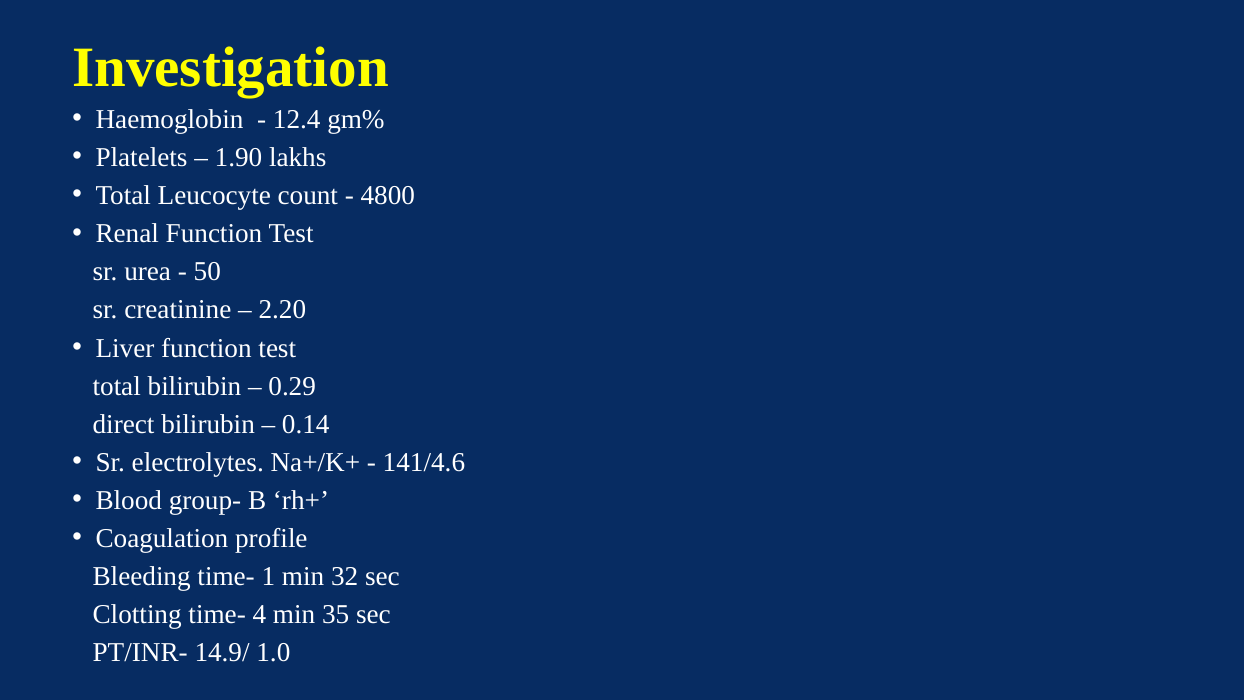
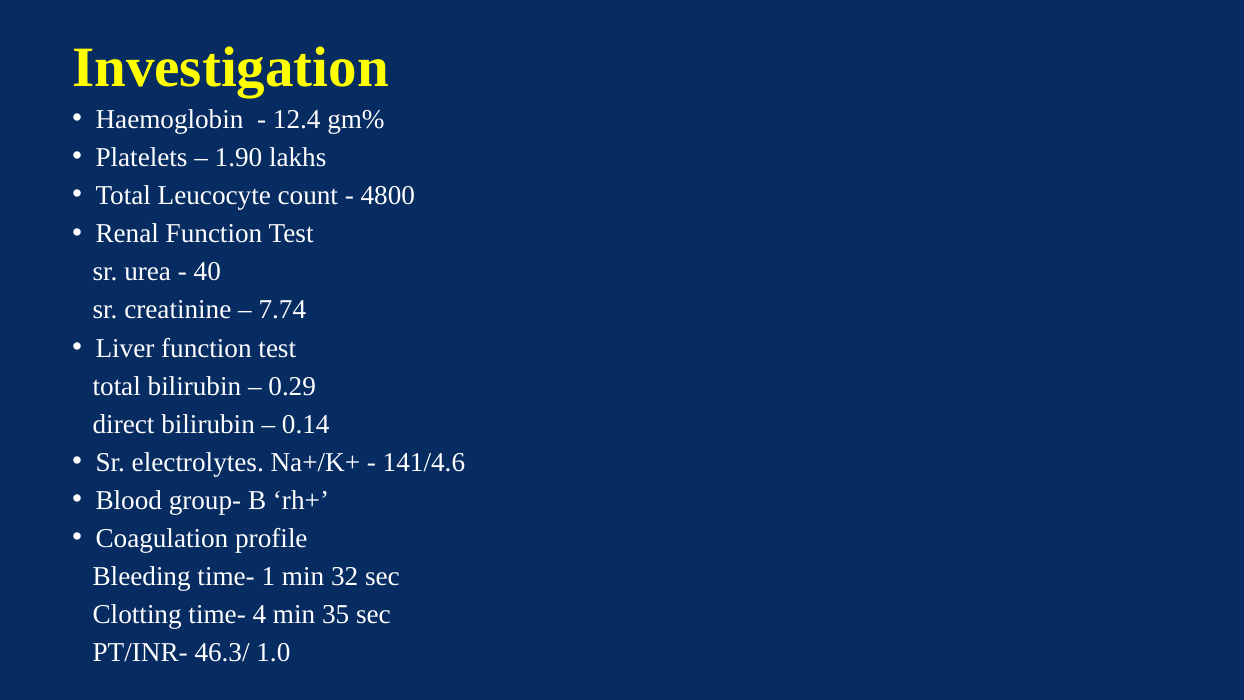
50: 50 -> 40 (207, 272)
2.20: 2.20 -> 7.74 (282, 310)
14.9/: 14.9/ -> 46.3/ (222, 653)
